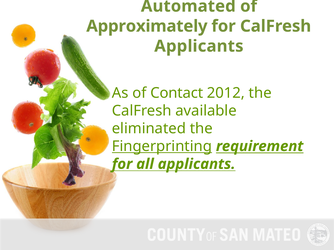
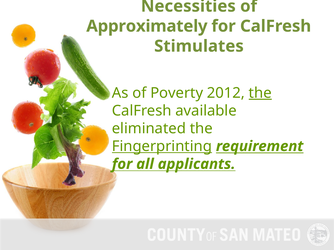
Automated: Automated -> Necessities (188, 6)
Applicants: Applicants -> Stimulates (199, 46)
Contact: Contact -> Poverty (177, 93)
the underline: none -> present (260, 93)
